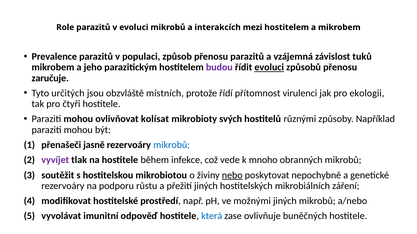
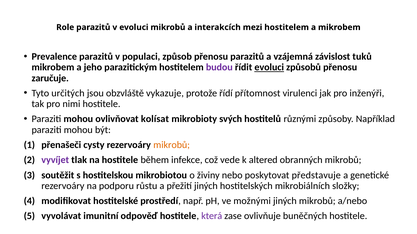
místních: místních -> vykazuje (165, 93)
ekologii: ekologii -> inženýři (367, 93)
čtyři: čtyři -> nimi (71, 104)
jasně: jasně -> cysty (94, 145)
mikrobů colour: blue -> orange (172, 145)
mnoho: mnoho -> altered (263, 160)
nebo underline: present -> none (232, 175)
nepochybně: nepochybně -> představuje (316, 175)
záření: záření -> složky (346, 186)
která colour: blue -> purple (212, 217)
